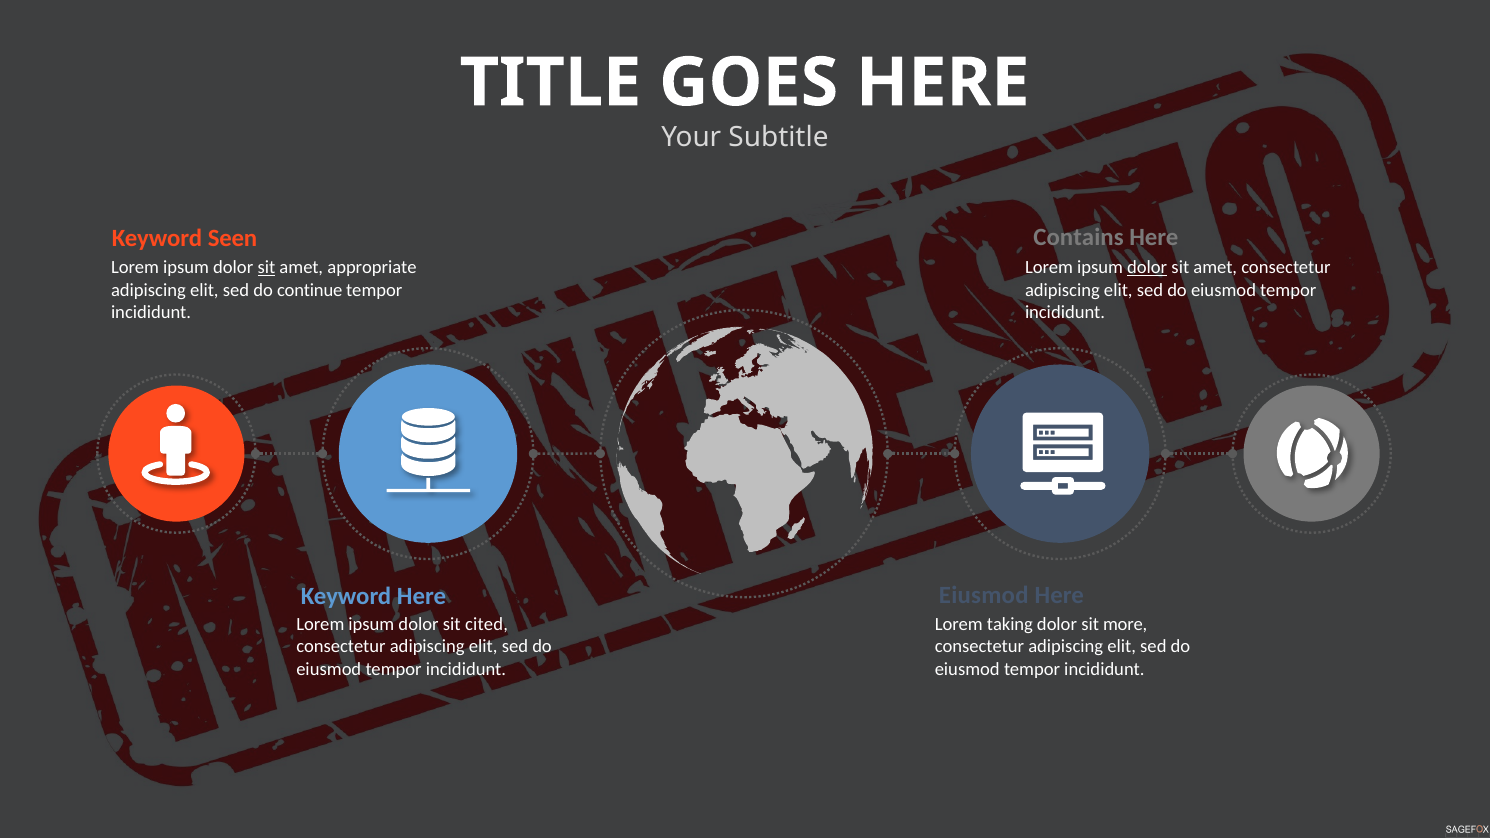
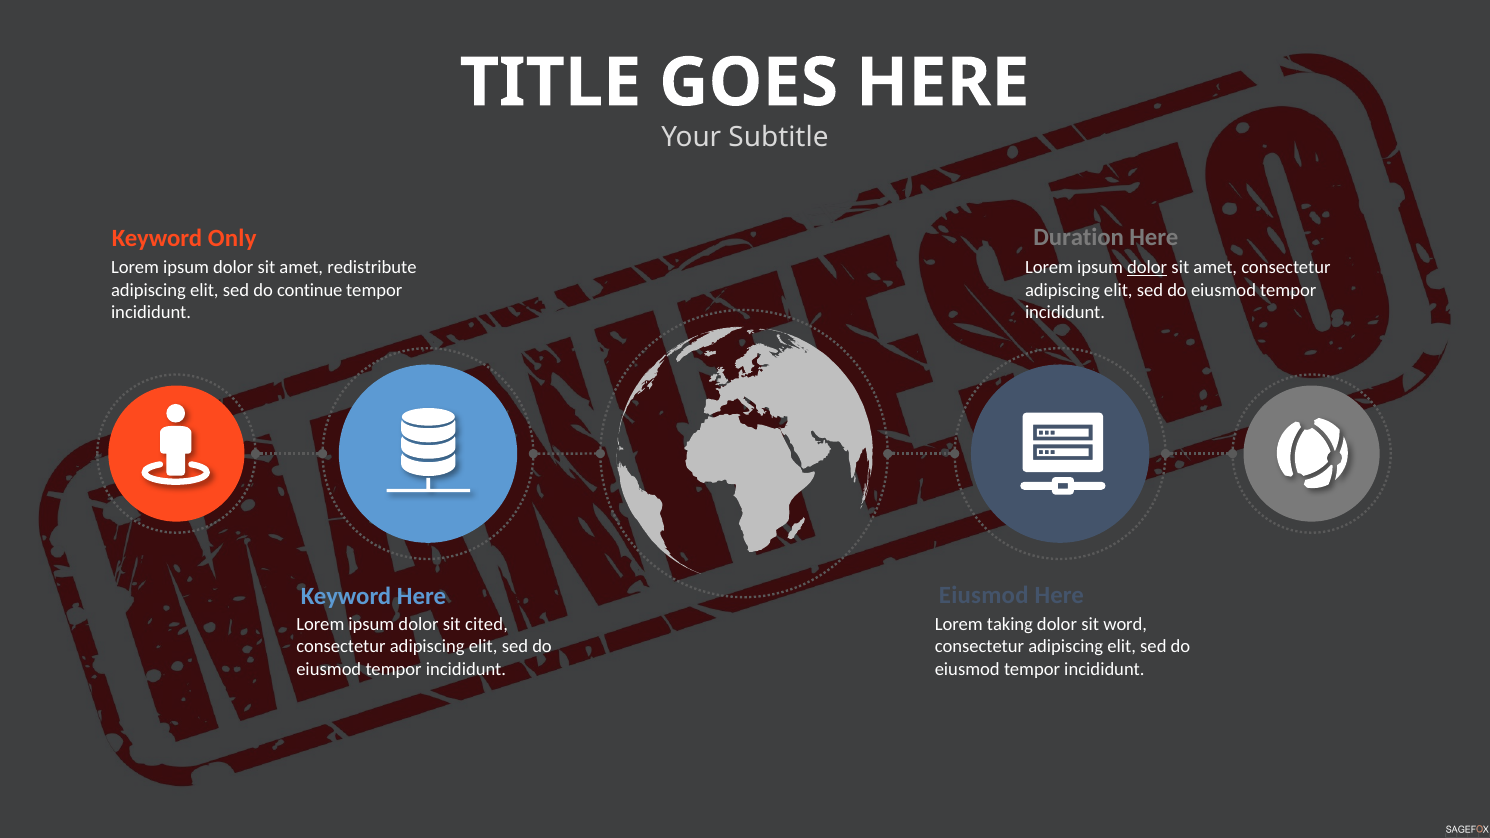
Contains: Contains -> Duration (1079, 237)
Seen: Seen -> Only (232, 239)
sit underline: present -> none (266, 268)
appropriate: appropriate -> redistribute (372, 268)
more: more -> word (1125, 624)
